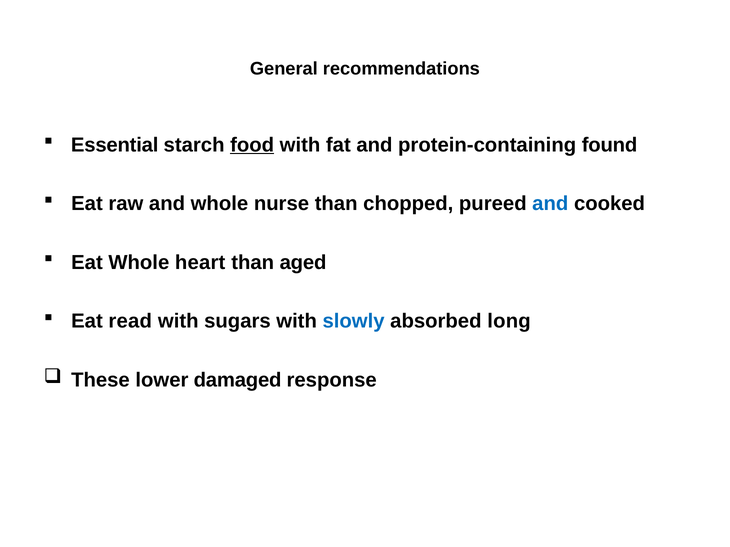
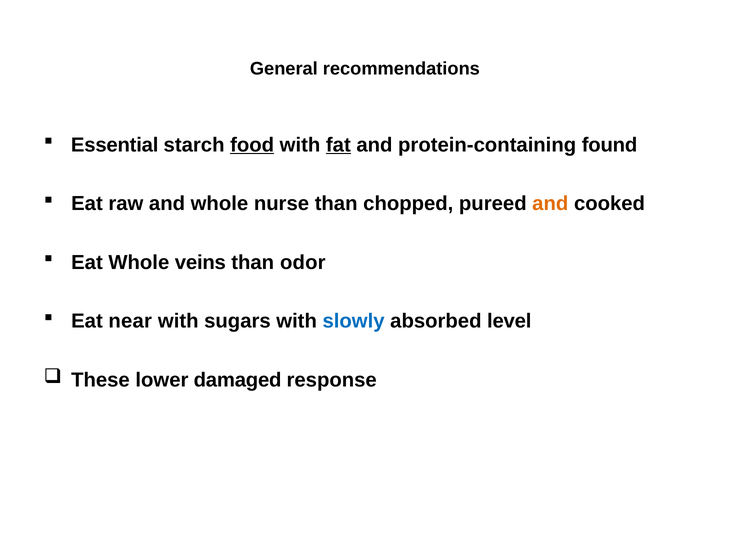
fat underline: none -> present (338, 145)
and colour: blue -> orange (550, 204)
heart: heart -> veins (200, 263)
aged: aged -> odor (303, 263)
read: read -> near (130, 321)
long: long -> level (509, 321)
